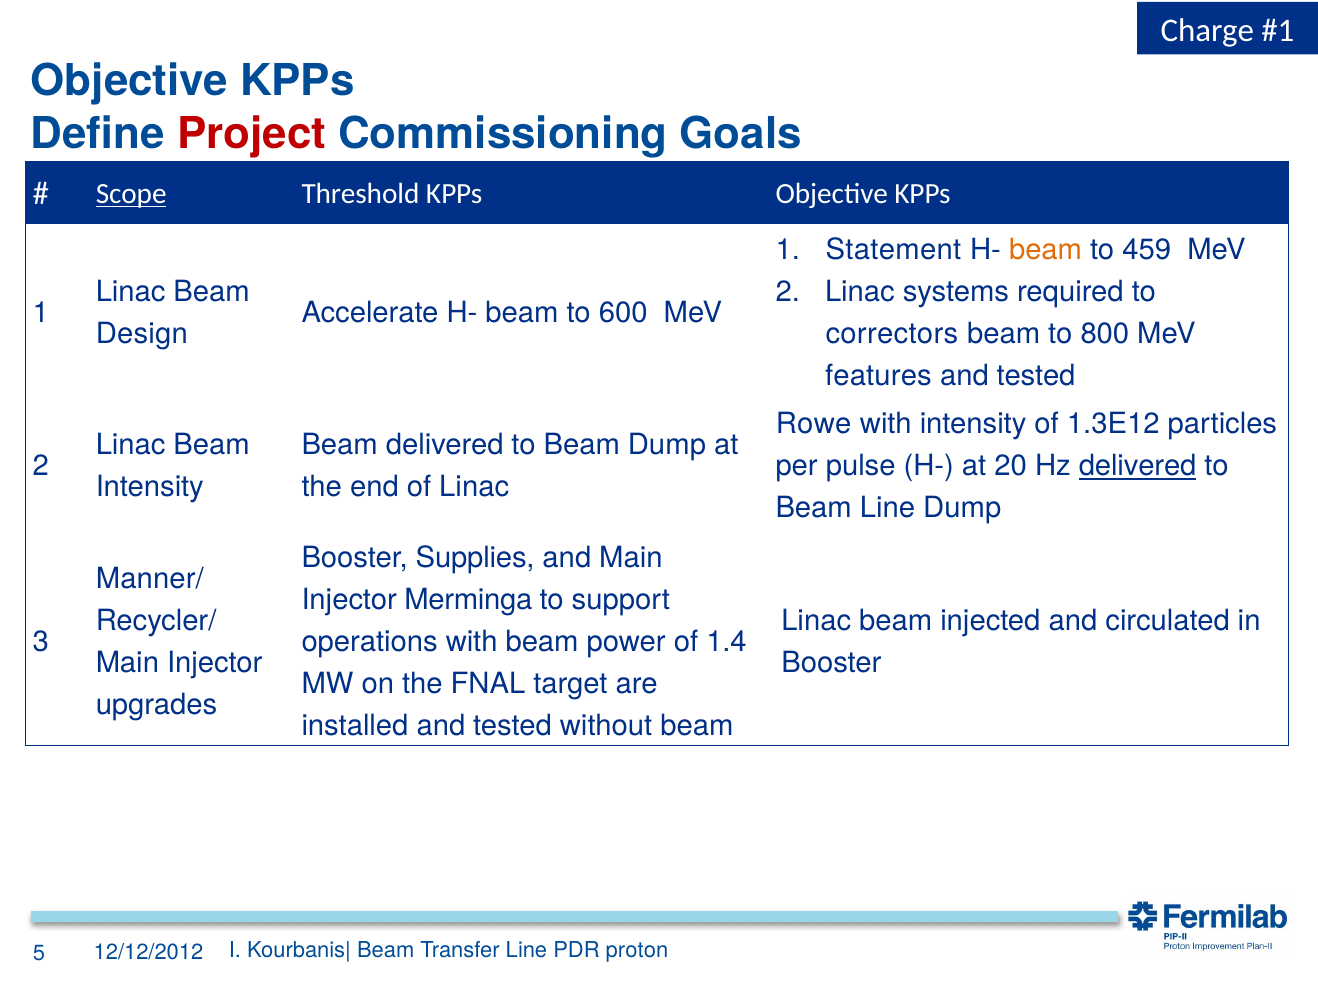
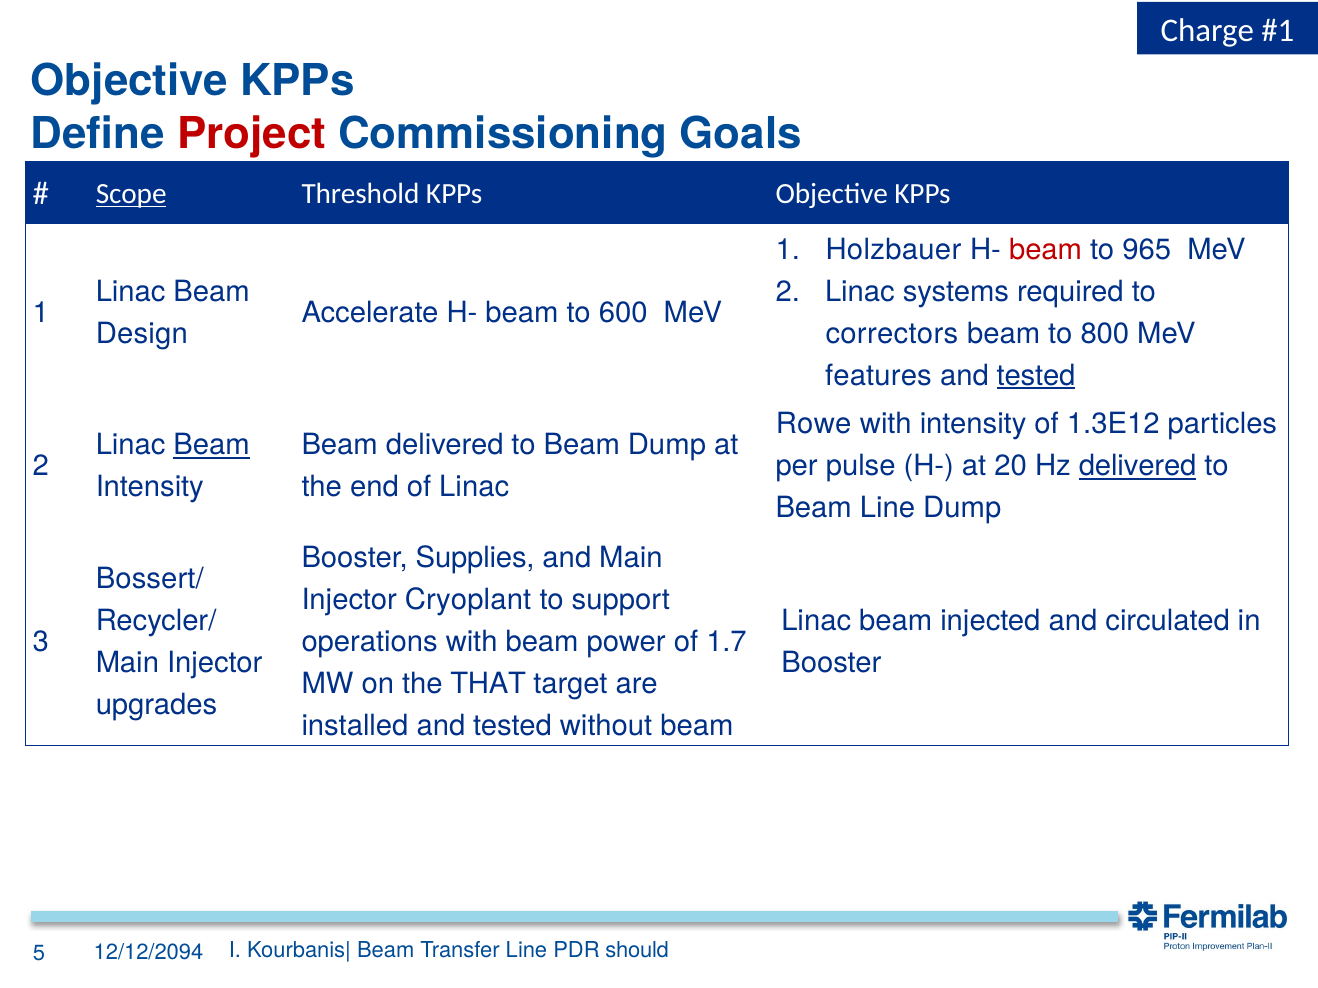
Statement: Statement -> Holzbauer (893, 250)
beam colour: orange -> red (1046, 250)
459: 459 -> 965 (1147, 250)
tested underline: none -> present (1036, 376)
Beam underline: none -> present (212, 445)
Manner/: Manner/ -> Bossert/ (150, 579)
Merminga: Merminga -> Cryoplant (468, 601)
1.4: 1.4 -> 1.7 (727, 642)
FNAL: FNAL -> THAT (488, 684)
proton: proton -> should (637, 951)
12/12/2012: 12/12/2012 -> 12/12/2094 (148, 952)
